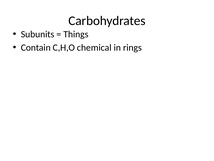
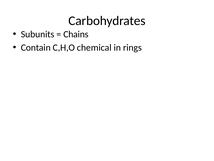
Things: Things -> Chains (76, 34)
